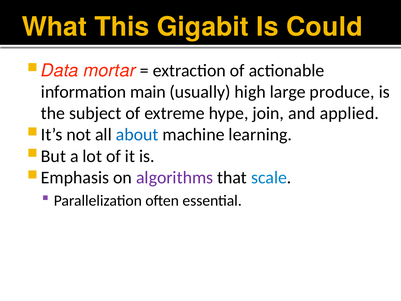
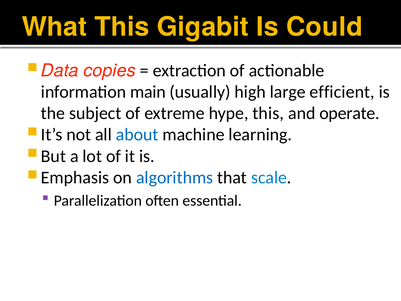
mortar: mortar -> copies (110, 70)
produce: produce -> efficient (342, 92)
hype join: join -> this (268, 113)
applied: applied -> operate (350, 113)
algorithms colour: purple -> blue (175, 177)
